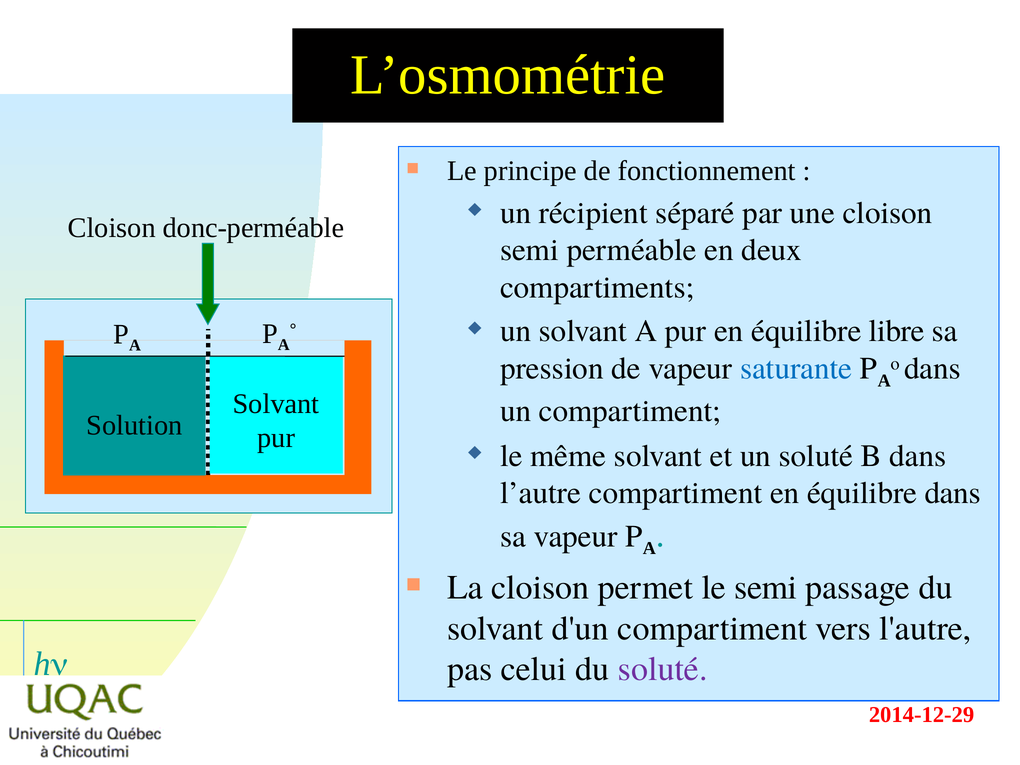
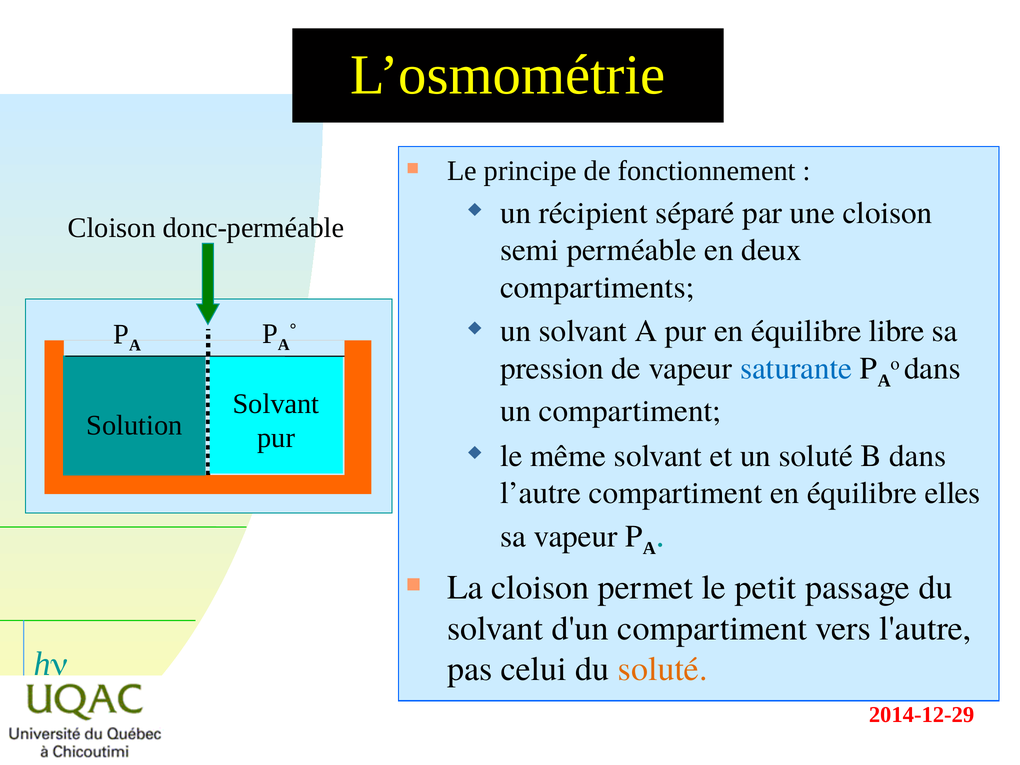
équilibre dans: dans -> elles (953, 493)
le semi: semi -> petit (765, 587)
soluté colour: purple -> orange (663, 669)
